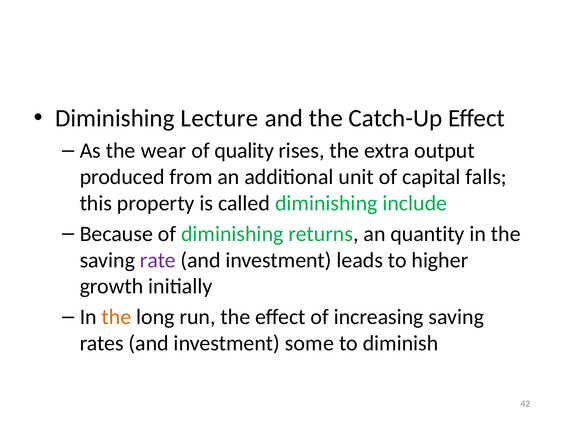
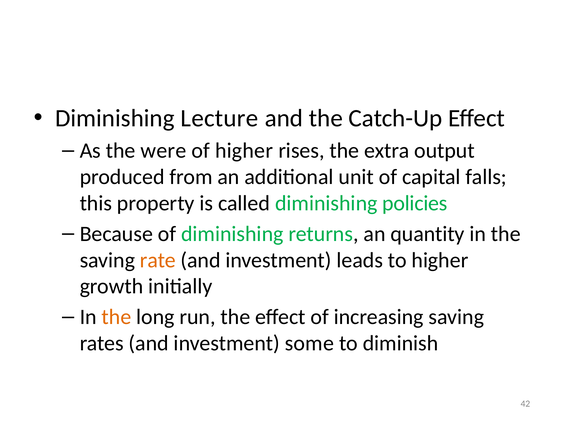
wear: wear -> were (163, 151)
of quality: quality -> higher (244, 151)
include: include -> policies (415, 203)
rate colour: purple -> orange (158, 260)
